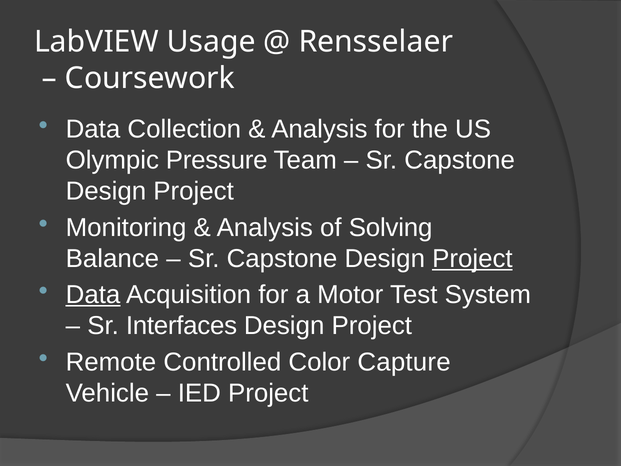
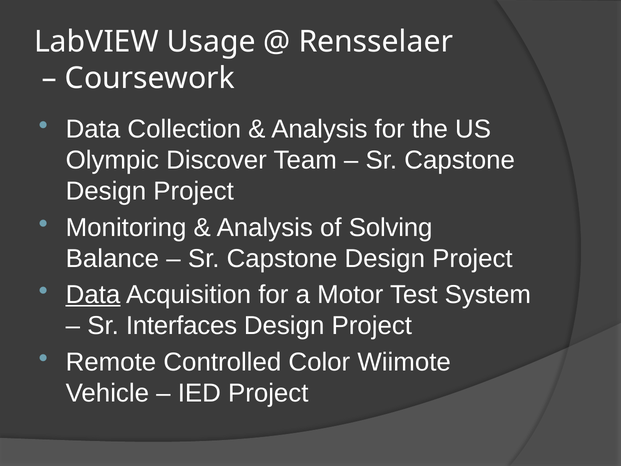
Pressure: Pressure -> Discover (217, 160)
Project underline: present -> none (472, 258)
Capture: Capture -> Wiimote (404, 362)
